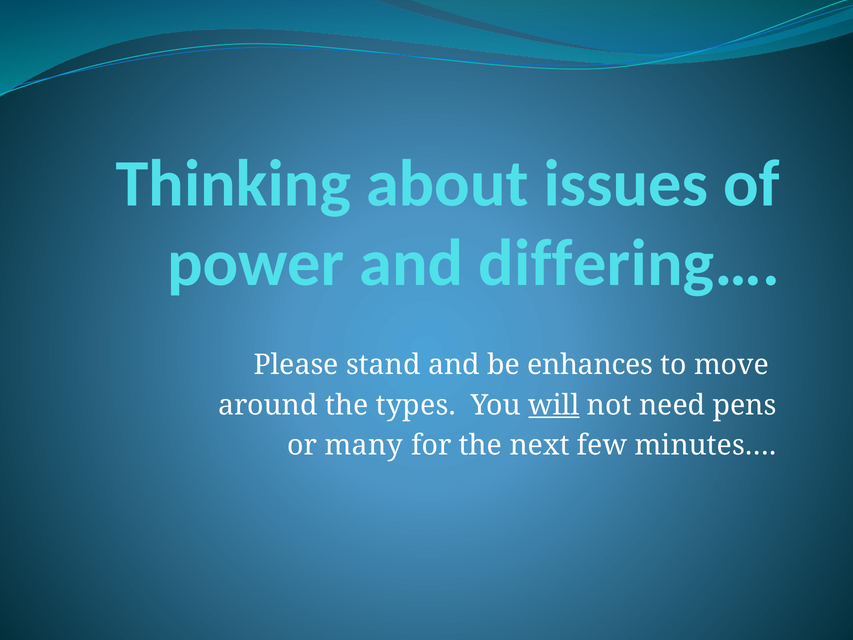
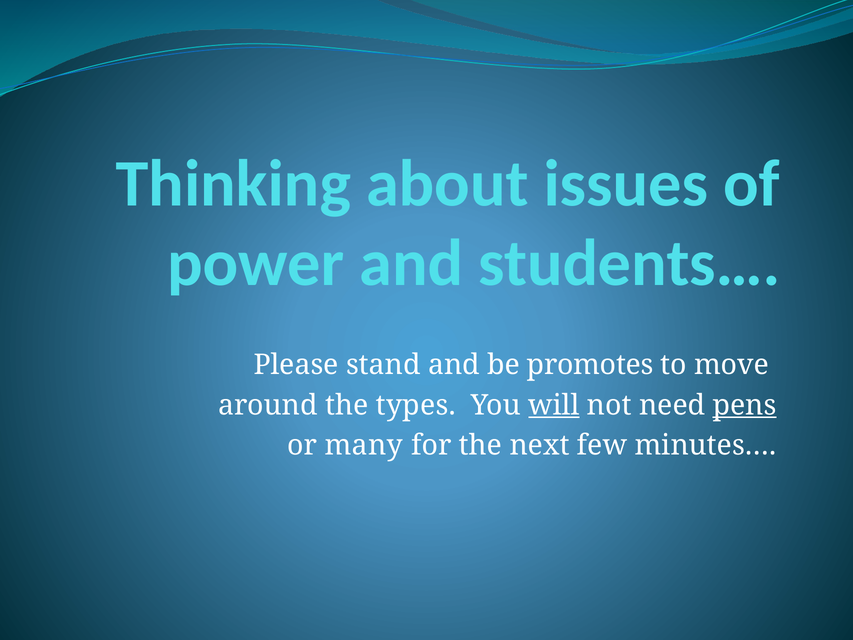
differing…: differing… -> students… (629, 263)
enhances: enhances -> promotes (590, 365)
pens underline: none -> present (745, 405)
